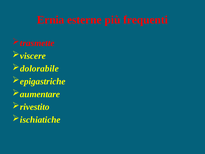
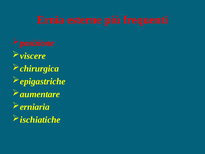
trasmette: trasmette -> posizione (37, 43)
dolorabile: dolorabile -> chirurgica (39, 69)
rivestito: rivestito -> erniaria (35, 107)
